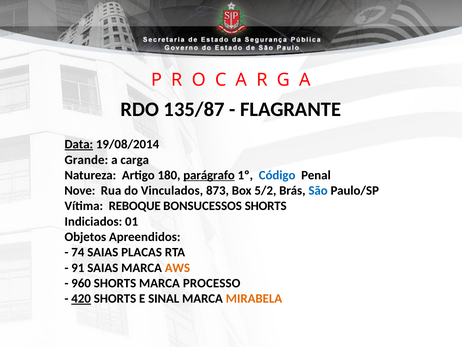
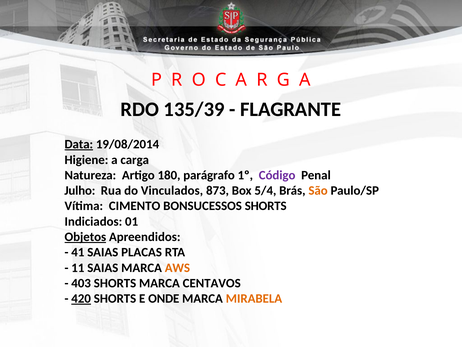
135/87: 135/87 -> 135/39 (194, 109)
Grande: Grande -> Higiene (86, 160)
parágrafo underline: present -> none (209, 175)
Código colour: blue -> purple (277, 175)
Nove: Nove -> Julho (80, 190)
5/2: 5/2 -> 5/4 (265, 190)
São colour: blue -> orange (318, 190)
REBOQUE: REBOQUE -> CIMENTO (135, 206)
Objetos underline: none -> present (85, 237)
74: 74 -> 41 (78, 252)
91: 91 -> 11 (78, 267)
960: 960 -> 403 (81, 283)
PROCESSO: PROCESSO -> CENTAVOS (212, 283)
SINAL: SINAL -> ONDE (164, 298)
